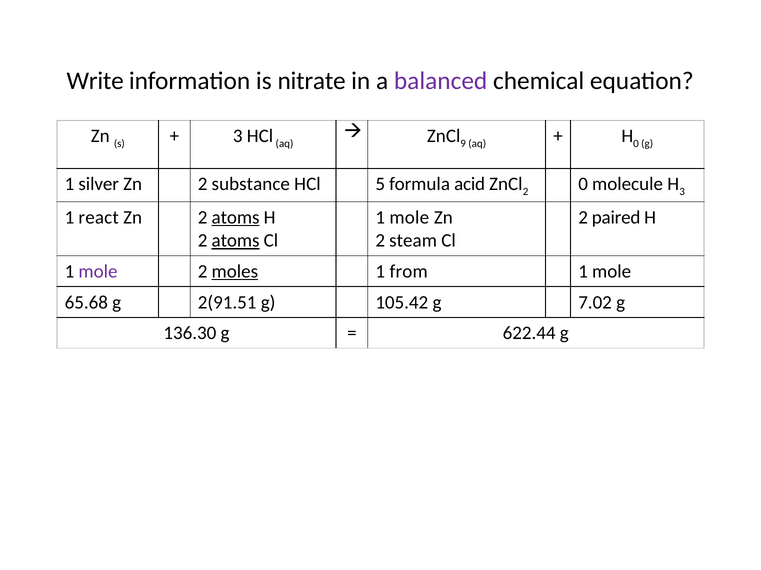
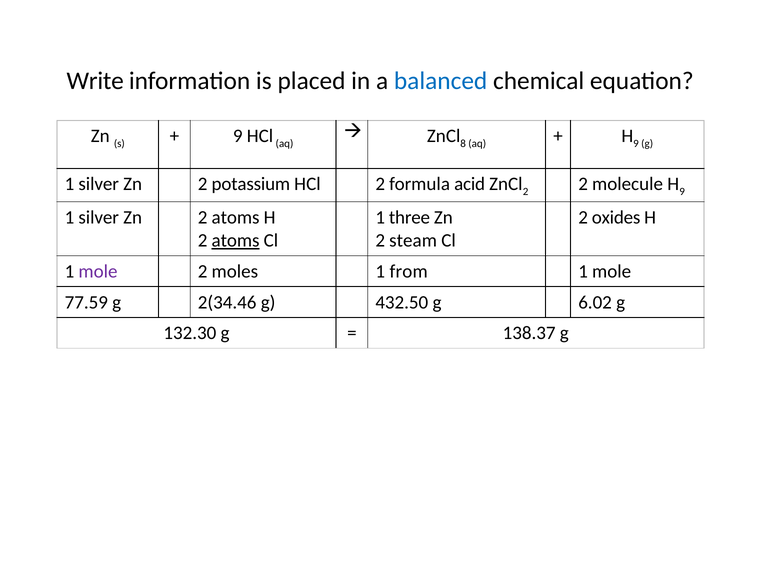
nitrate: nitrate -> placed (311, 81)
balanced colour: purple -> blue (441, 81)
9: 9 -> 8 (463, 144)
0: 0 -> 9 (636, 144)
3: 3 -> 9 (238, 136)
substance: substance -> potassium (251, 184)
HCl 5: 5 -> 2 (380, 184)
2 0: 0 -> 2 (583, 184)
molecule H 3: 3 -> 9 (682, 192)
react: react -> silver (99, 218)
atoms underline: present -> none (236, 218)
mole: mole -> three (409, 218)
paired: paired -> oxides (616, 218)
moles underline: present -> none (235, 272)
65.68: 65.68 -> 77.59 (86, 303)
2(91.51: 2(91.51 -> 2(34.46 (227, 303)
105.42: 105.42 -> 432.50 (402, 303)
7.02: 7.02 -> 6.02 (595, 303)
136.30: 136.30 -> 132.30 (190, 334)
622.44: 622.44 -> 138.37 (529, 334)
